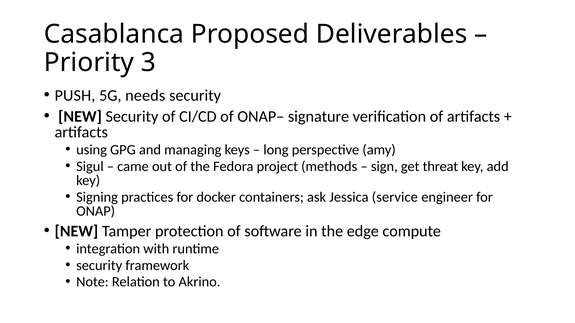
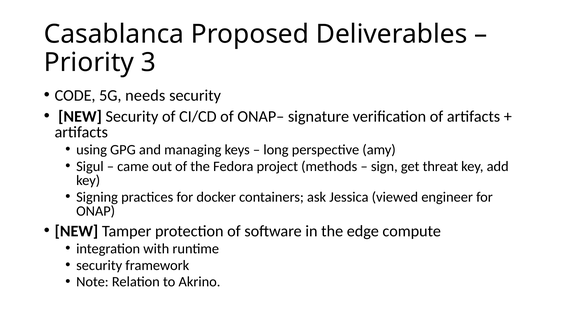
PUSH: PUSH -> CODE (75, 95)
service: service -> viewed (395, 197)
